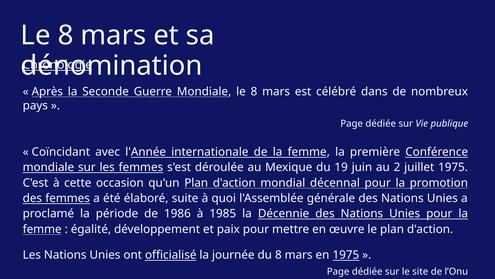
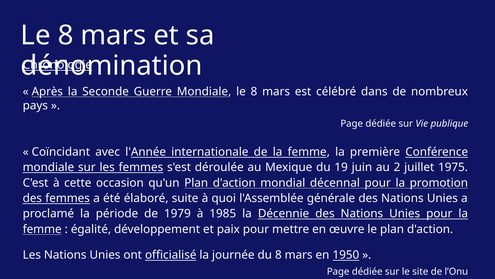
1986: 1986 -> 1979 (177, 213)
en 1975: 1975 -> 1950 (346, 254)
